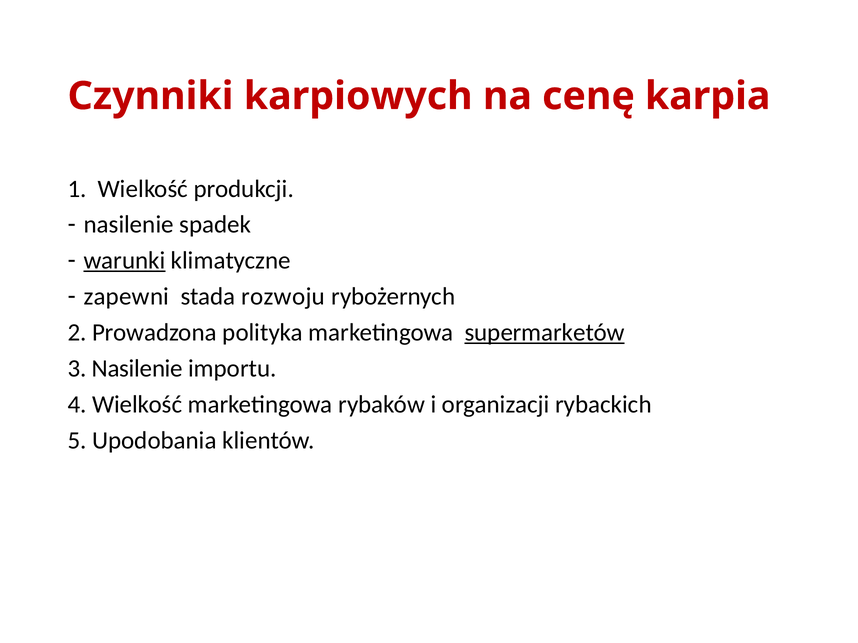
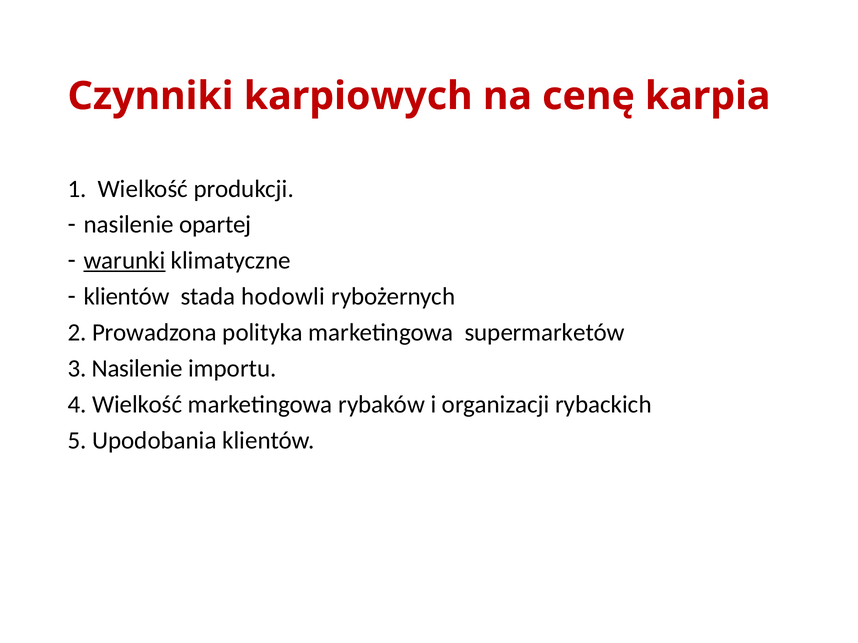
spadek: spadek -> opartej (215, 225)
zapewni: zapewni -> klientów (127, 297)
rozwoju: rozwoju -> hodowli (283, 297)
supermarketów underline: present -> none (545, 333)
